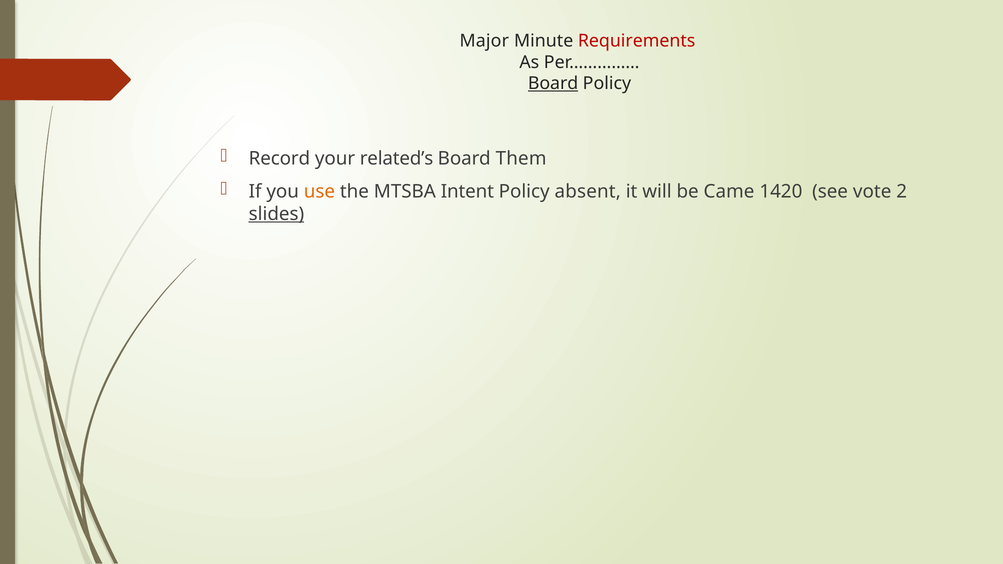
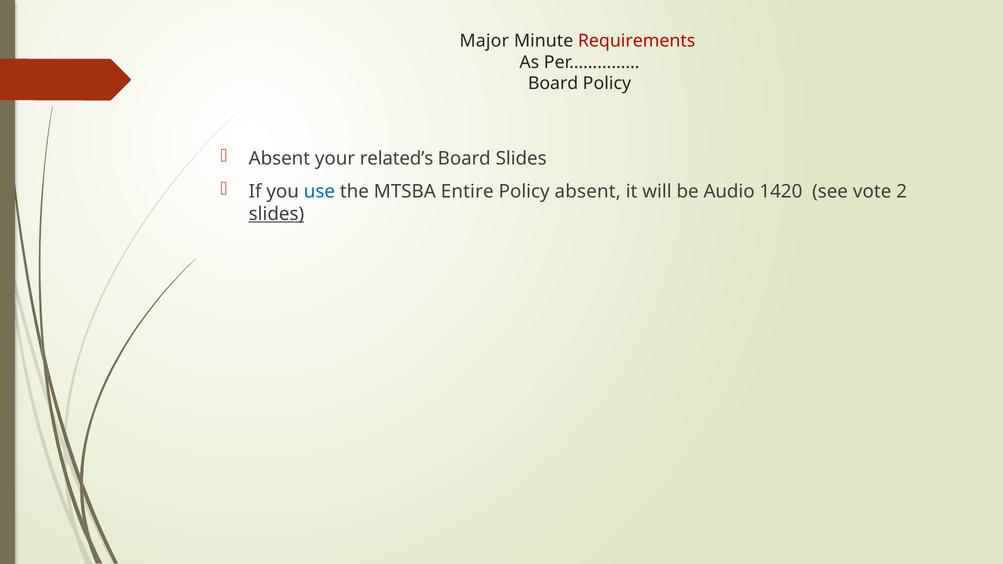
Board underline: present -> none (553, 84)
Record: Record -> Absent (279, 159)
Board Them: Them -> Slides (521, 159)
use colour: orange -> blue (319, 192)
Intent: Intent -> Entire (467, 192)
Came: Came -> Audio (729, 192)
